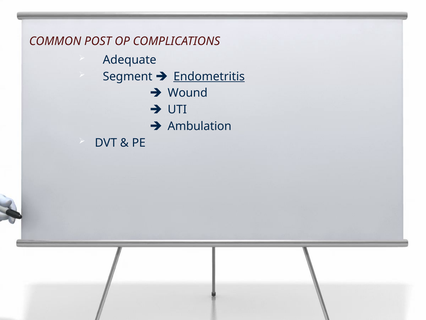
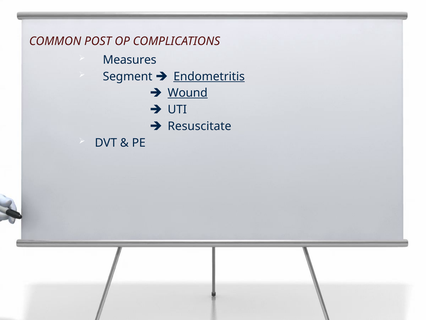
Adequate: Adequate -> Measures (130, 60)
Wound underline: none -> present (188, 93)
Ambulation: Ambulation -> Resuscitate (200, 126)
